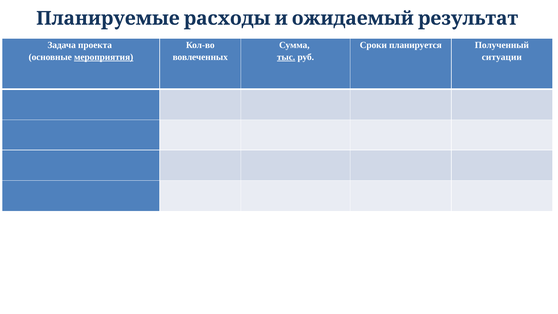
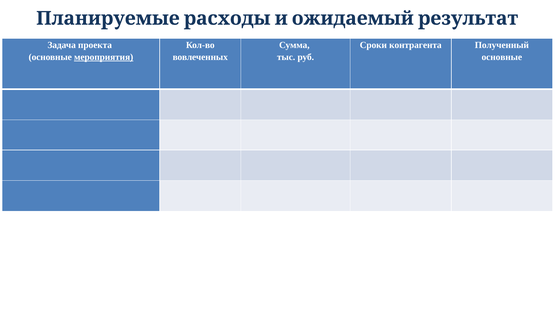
планируется: планируется -> контрагента (415, 45)
тыс underline: present -> none (286, 57)
ситуации: ситуации -> основные (502, 57)
